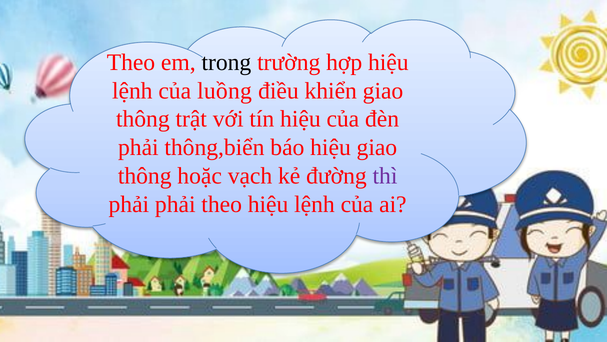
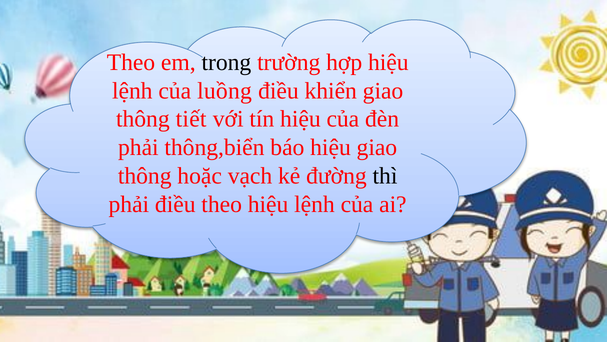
trật: trật -> tiết (191, 119)
thì colour: purple -> black (385, 176)
phải phải: phải -> điều (175, 204)
